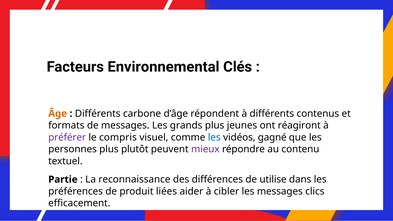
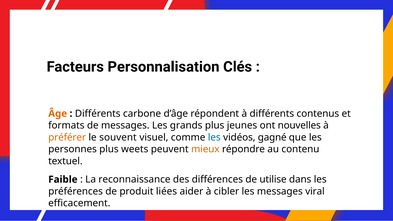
Environnemental: Environnemental -> Personnalisation (163, 67)
réagiront: réagiront -> nouvelles (299, 125)
préférer colour: purple -> orange (67, 137)
compris: compris -> souvent (118, 137)
plutôt: plutôt -> weets (135, 149)
mieux colour: purple -> orange (205, 149)
Partie: Partie -> Faible (63, 180)
clics: clics -> viral (315, 191)
